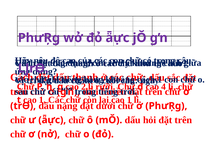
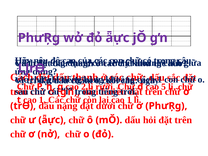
4: 4 -> 5 (164, 87)
